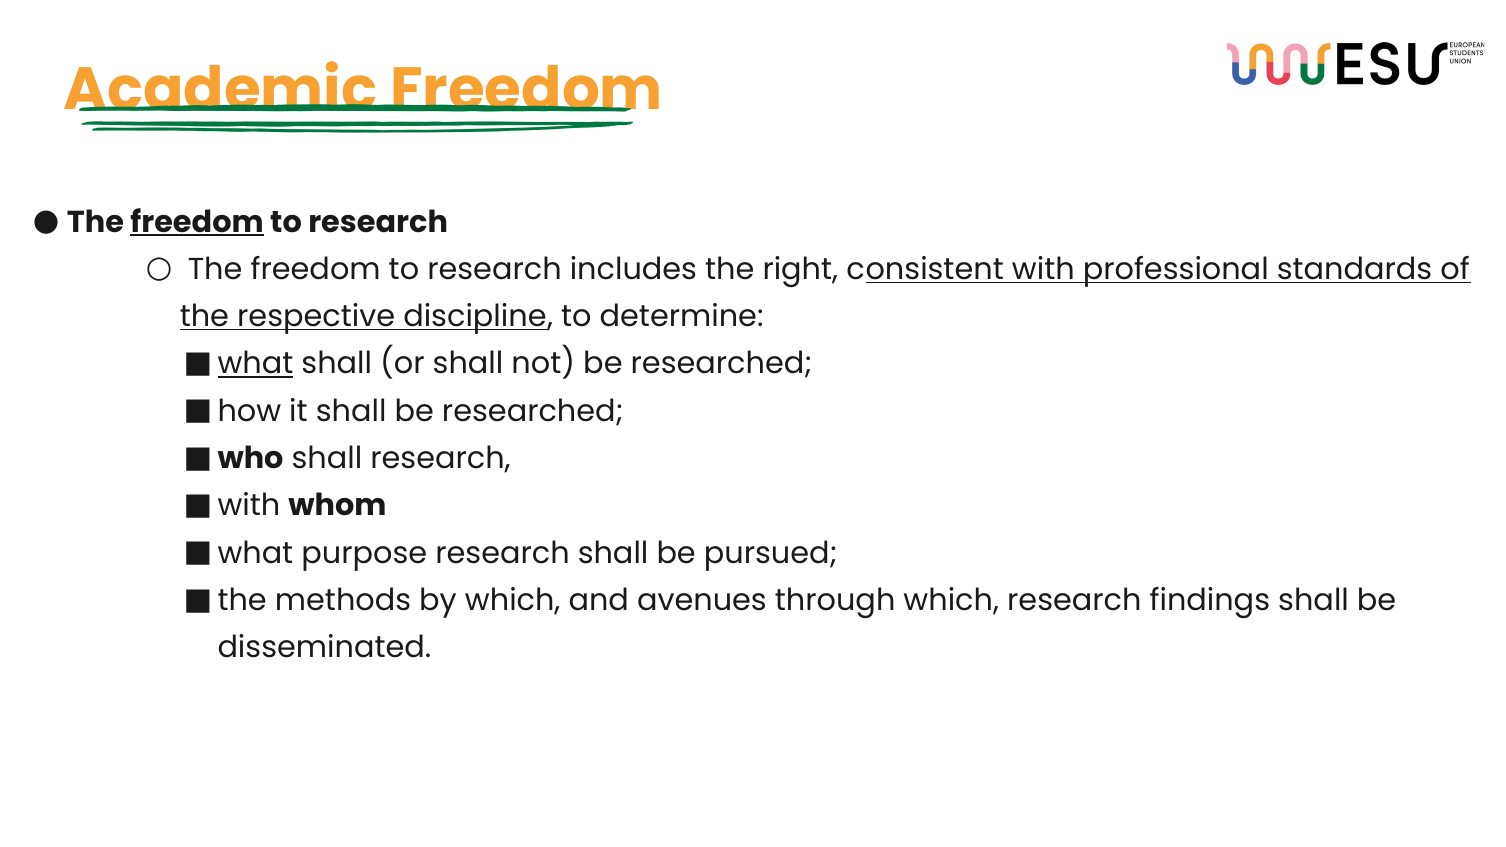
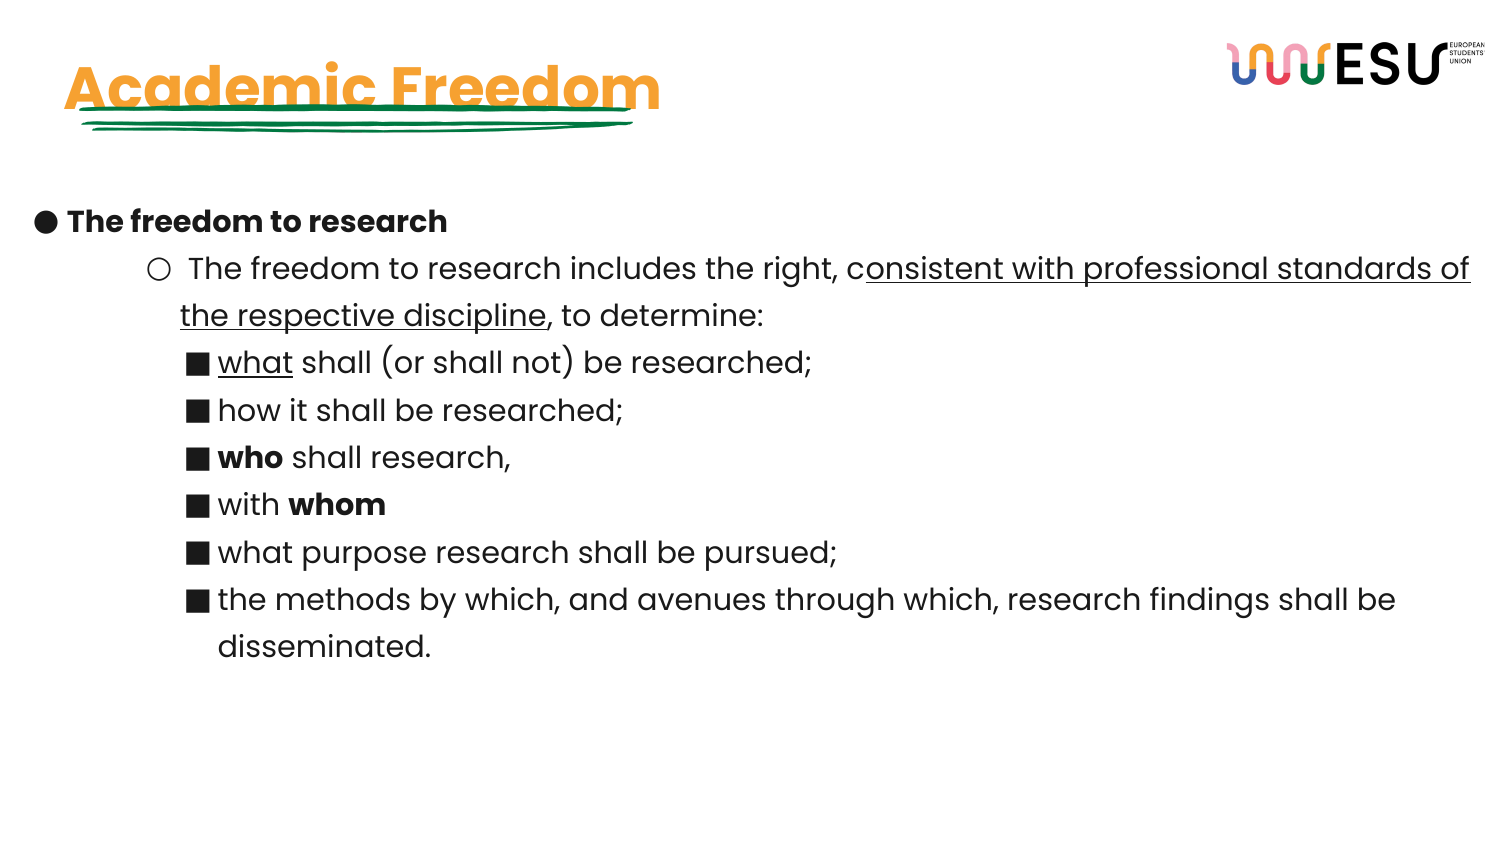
freedom underline: present -> none (197, 222)
